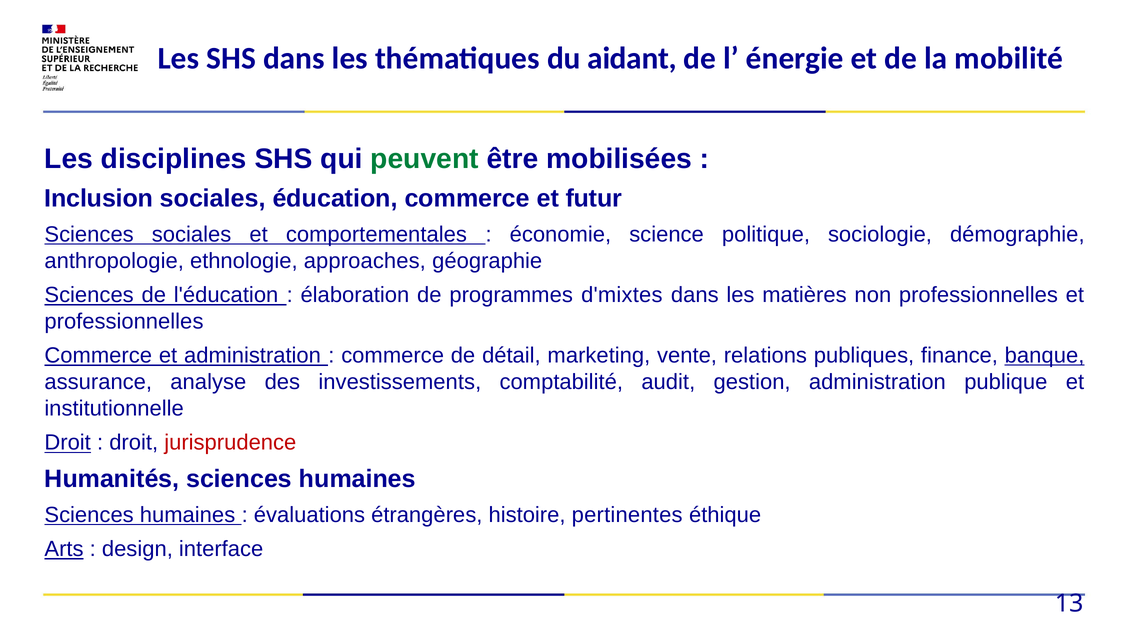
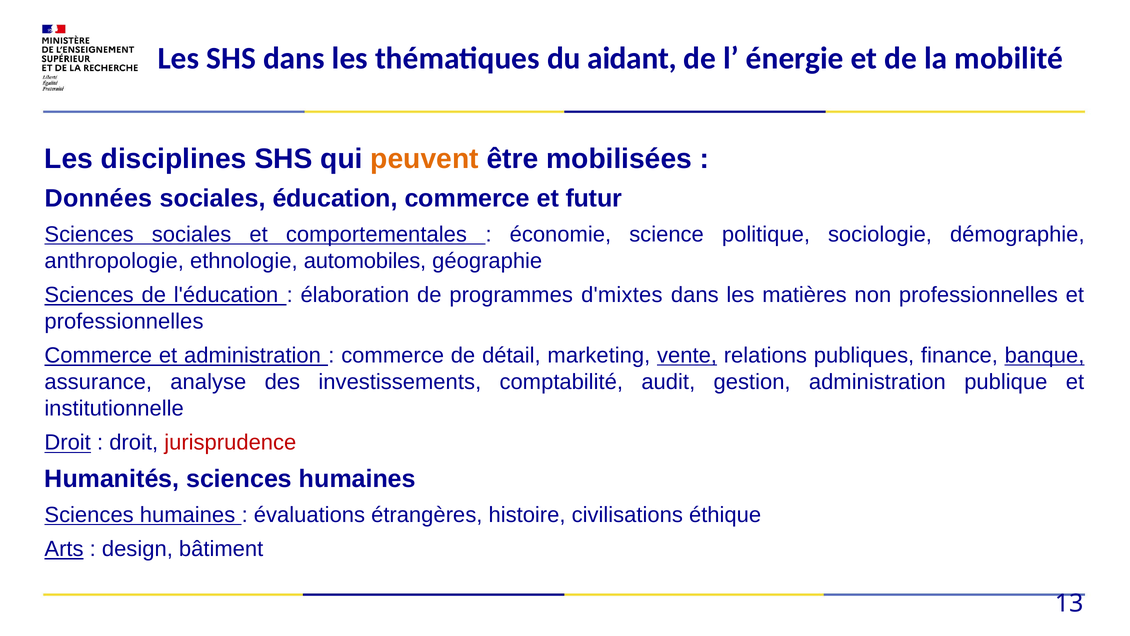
peuvent colour: green -> orange (425, 159)
Inclusion: Inclusion -> Données (99, 198)
approaches: approaches -> automobiles (365, 261)
vente underline: none -> present (687, 355)
pertinentes: pertinentes -> civilisations (627, 515)
interface: interface -> bâtiment (221, 549)
